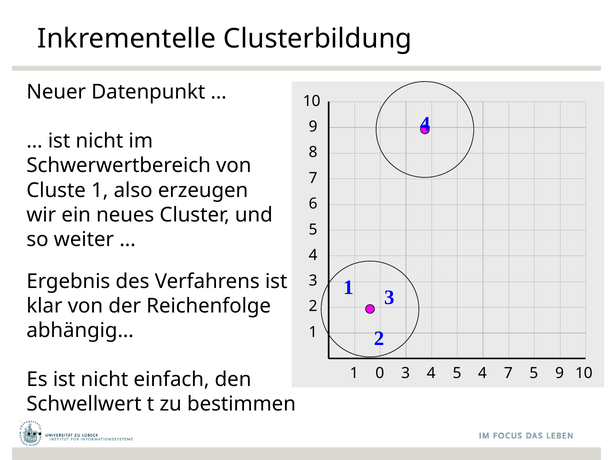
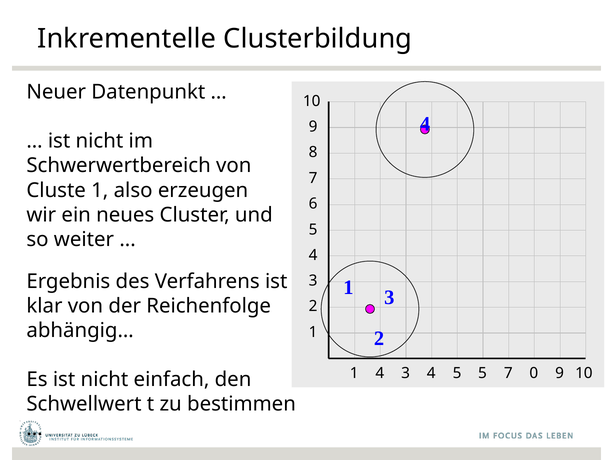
1 0: 0 -> 4 (380, 373)
5 4: 4 -> 5 (482, 373)
7 5: 5 -> 0 (534, 373)
